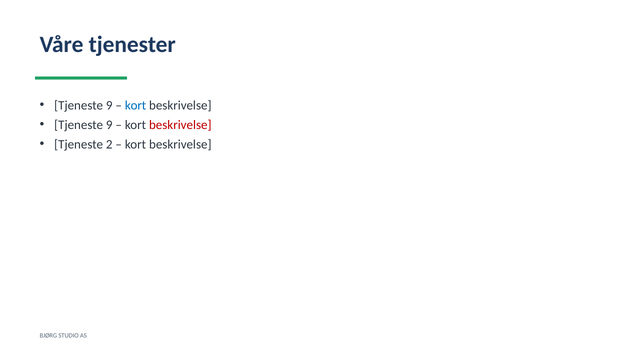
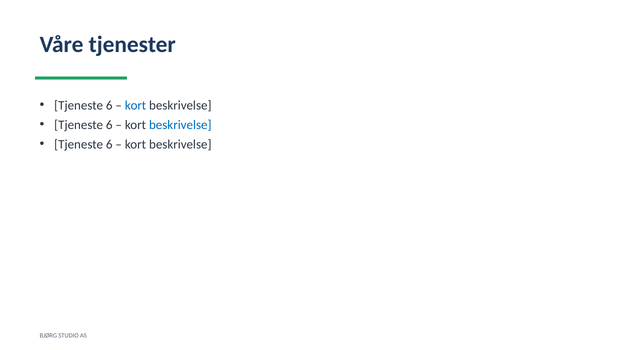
9: 9 -> 6 (109, 106)
9: 9 -> 6 (109, 125)
beskrivelse colour: red -> blue (180, 125)
2: 2 -> 6 (109, 144)
